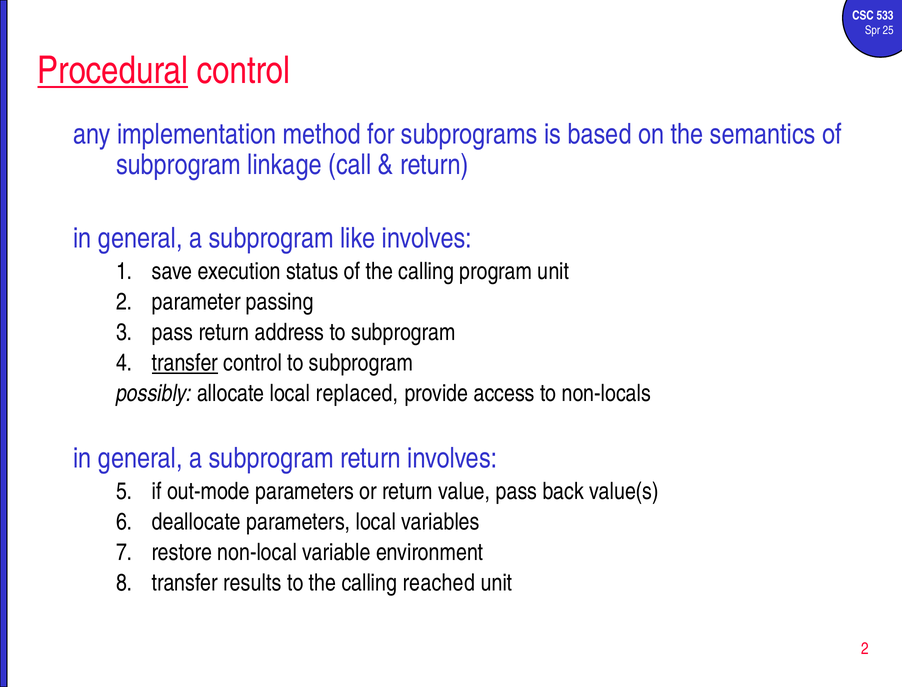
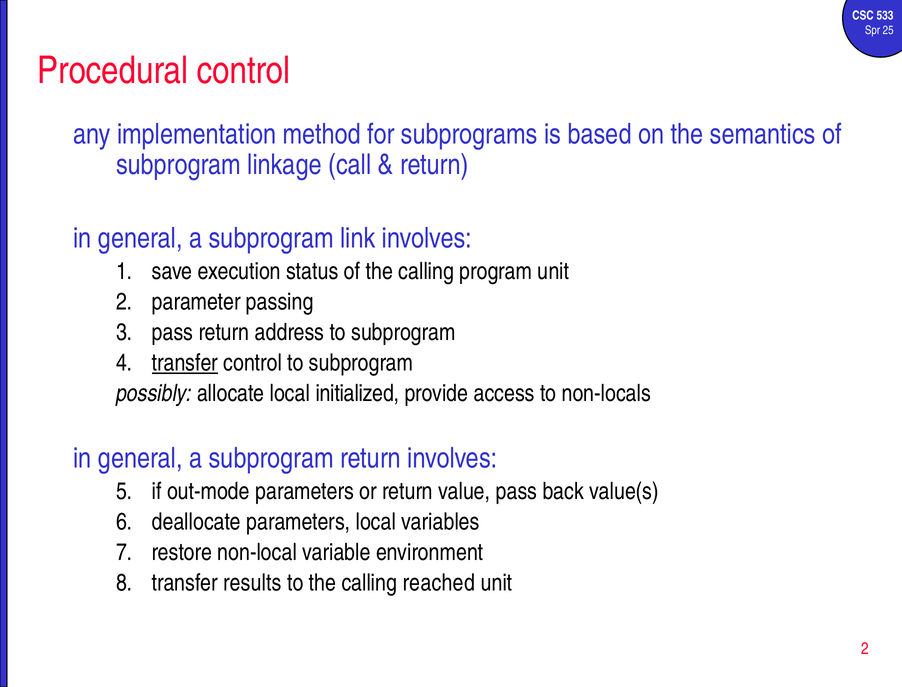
Procedural underline: present -> none (113, 71)
like: like -> link (358, 238)
replaced: replaced -> initialized (357, 394)
